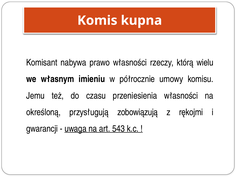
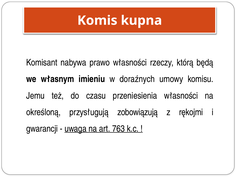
wielu: wielu -> będą (205, 63)
półrocznie: półrocznie -> doraźnych (137, 79)
543: 543 -> 763 (119, 129)
